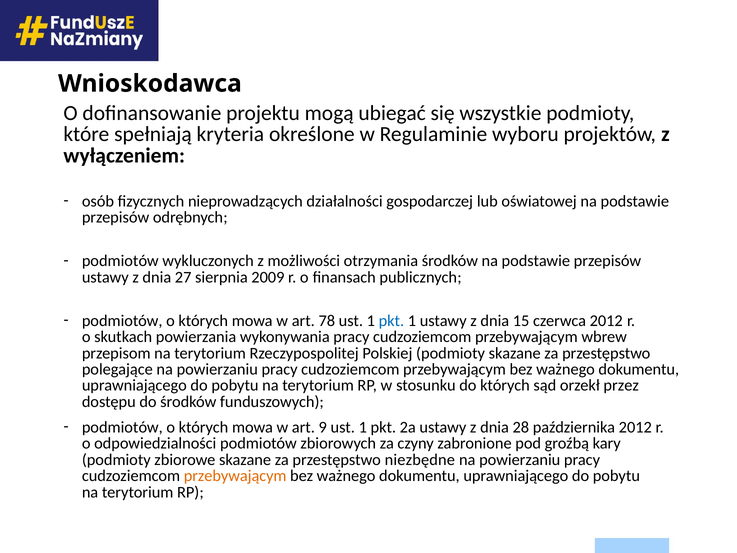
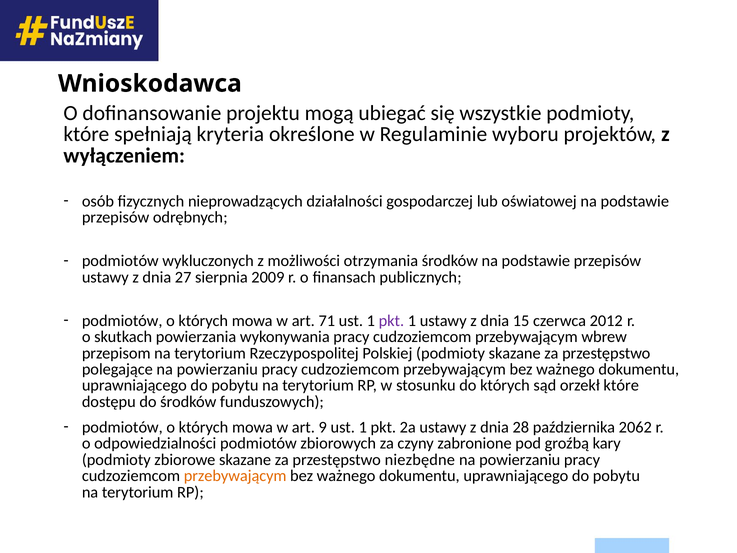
78: 78 -> 71 (327, 321)
pkt colour: blue -> purple (391, 321)
orzekł przez: przez -> które (621, 385)
października 2012: 2012 -> 2062 (635, 427)
